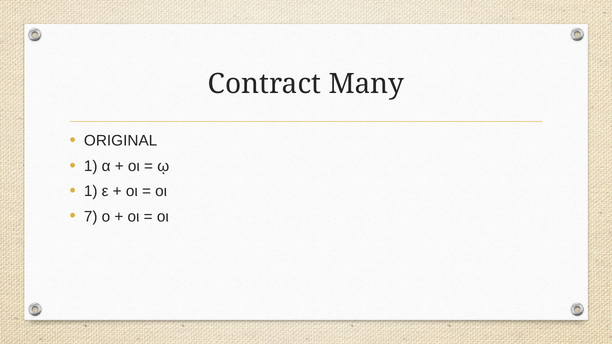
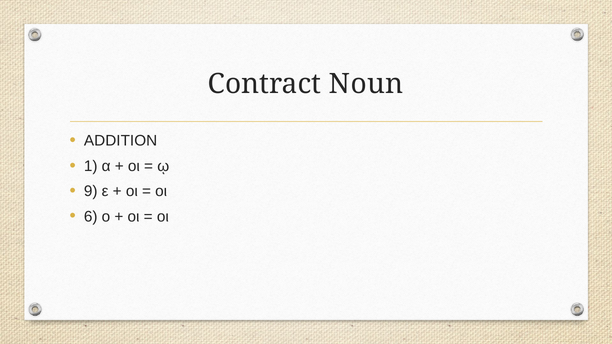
Many: Many -> Noun (366, 84)
ORIGINAL: ORIGINAL -> ADDITION (121, 141)
1: 1 -> 9 (91, 191)
7: 7 -> 6 (91, 217)
